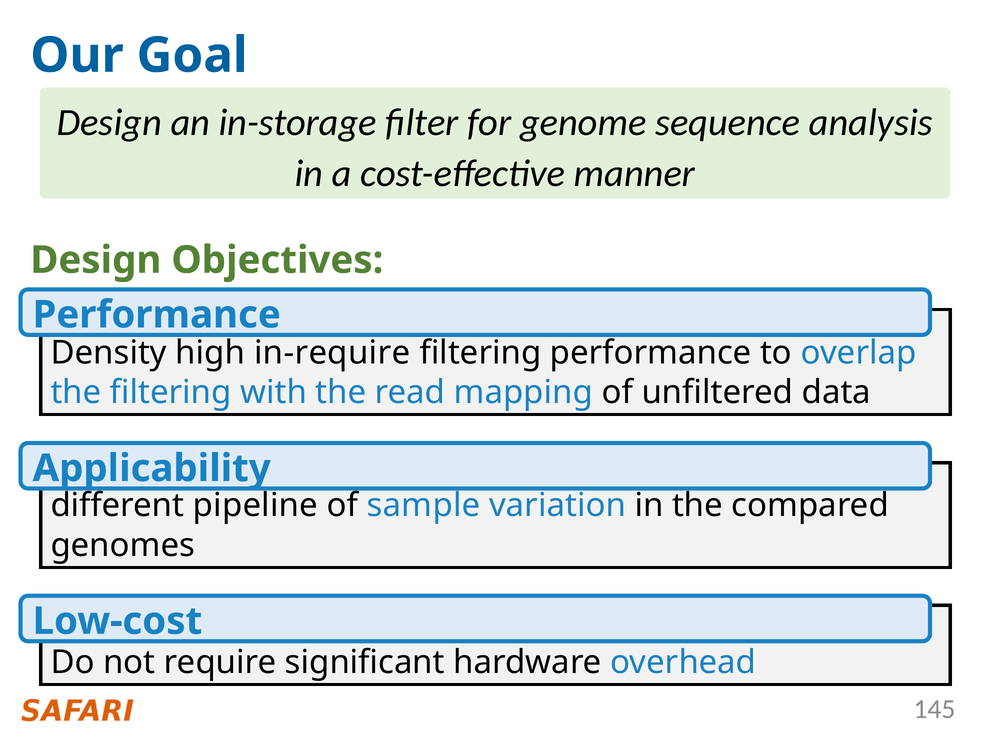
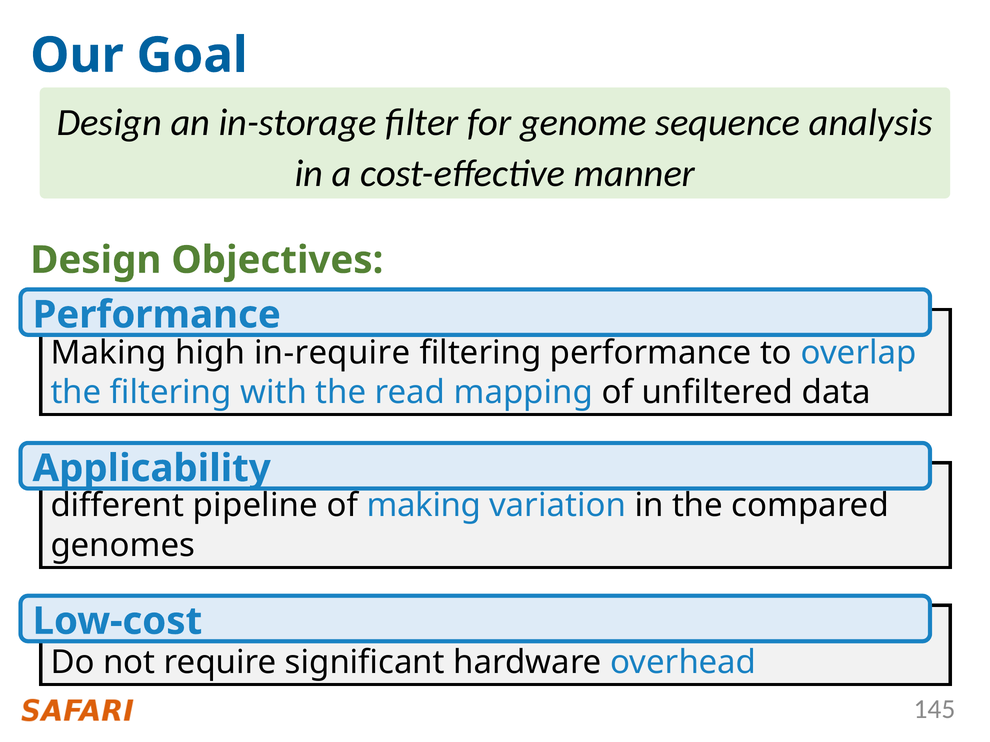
Density: Density -> Making (109, 353)
of sample: sample -> making (424, 506)
